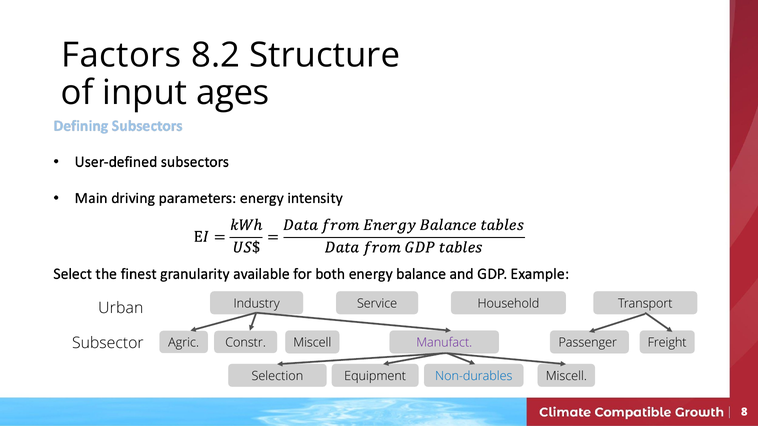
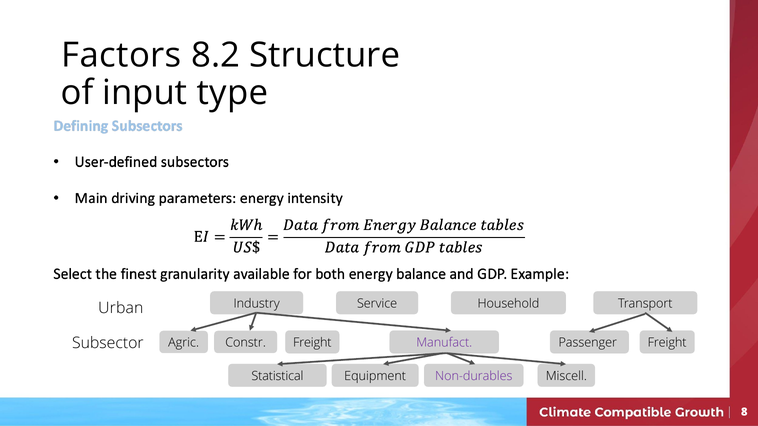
ages: ages -> type (232, 93)
Constr Miscell: Miscell -> Freight (312, 343)
Selection: Selection -> Statistical (277, 377)
Non-durables colour: blue -> purple (474, 377)
